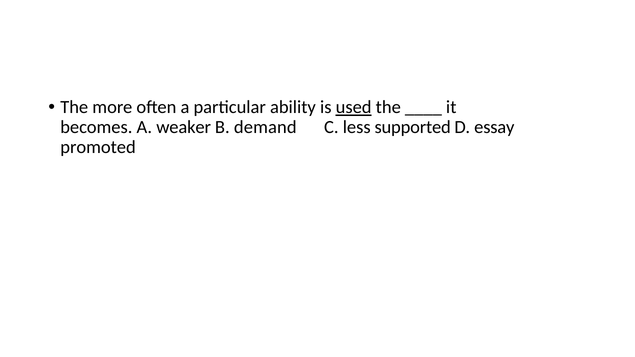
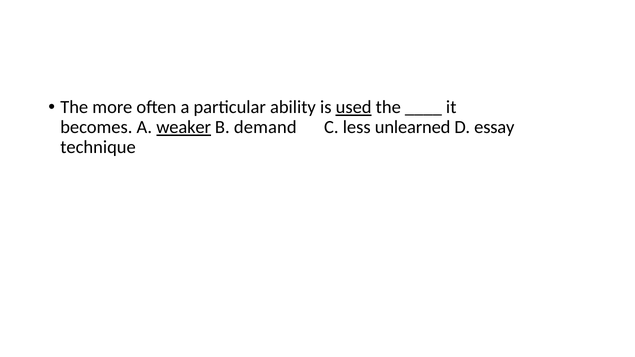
weaker underline: none -> present (184, 127)
supported: supported -> unlearned (413, 127)
promoted: promoted -> technique (98, 147)
